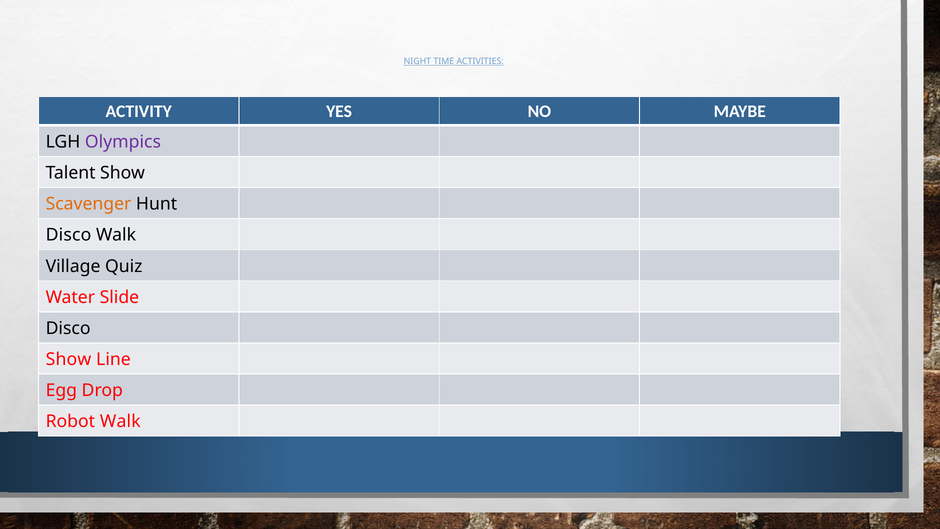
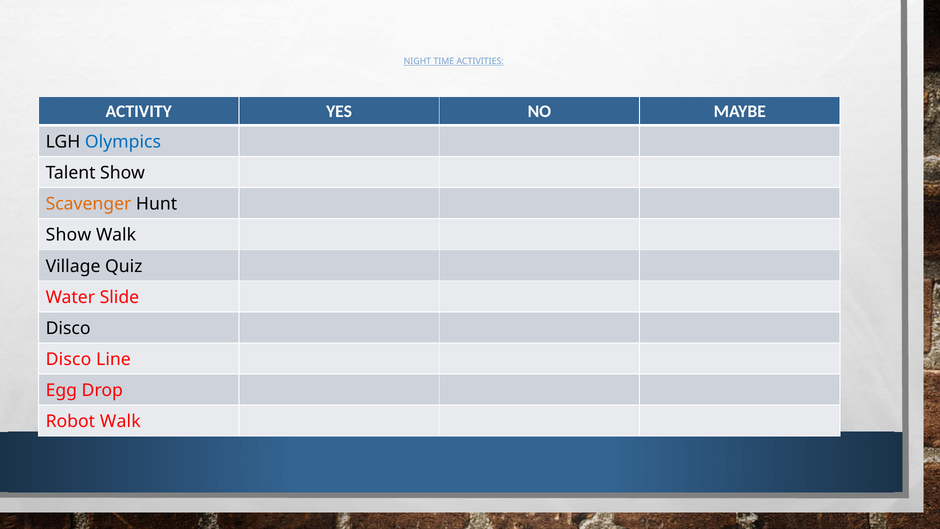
Olympics colour: purple -> blue (123, 142)
Disco: Disco -> Show (69, 235)
Show: Show -> Disco (69, 359)
